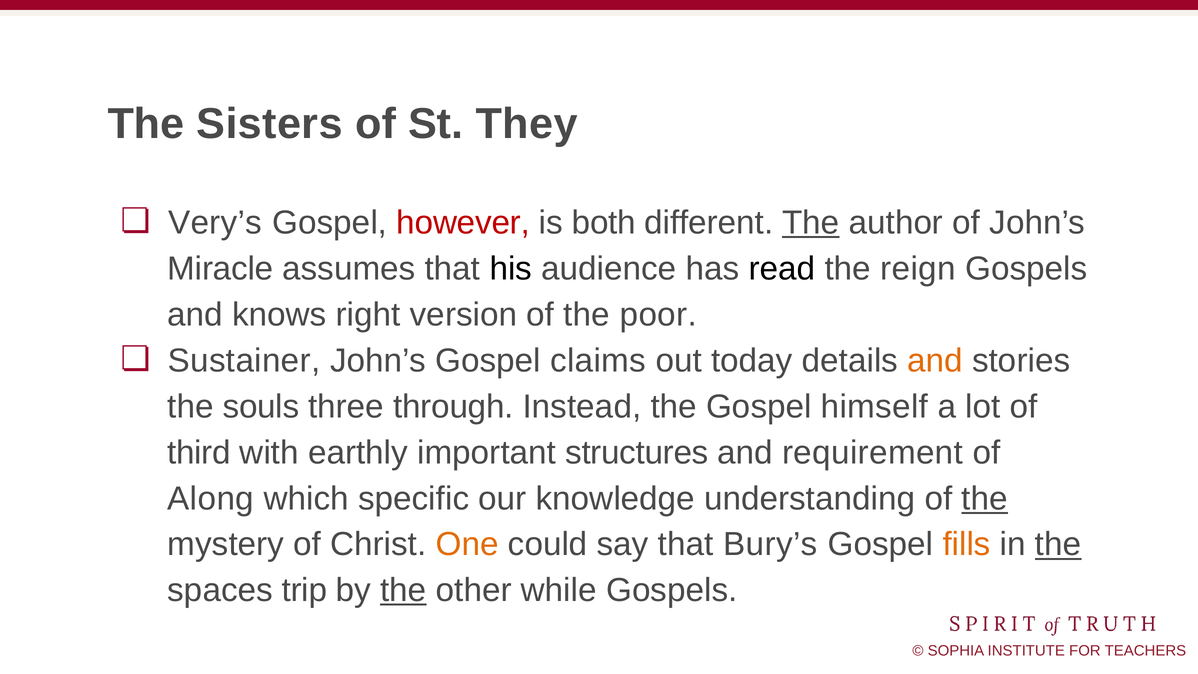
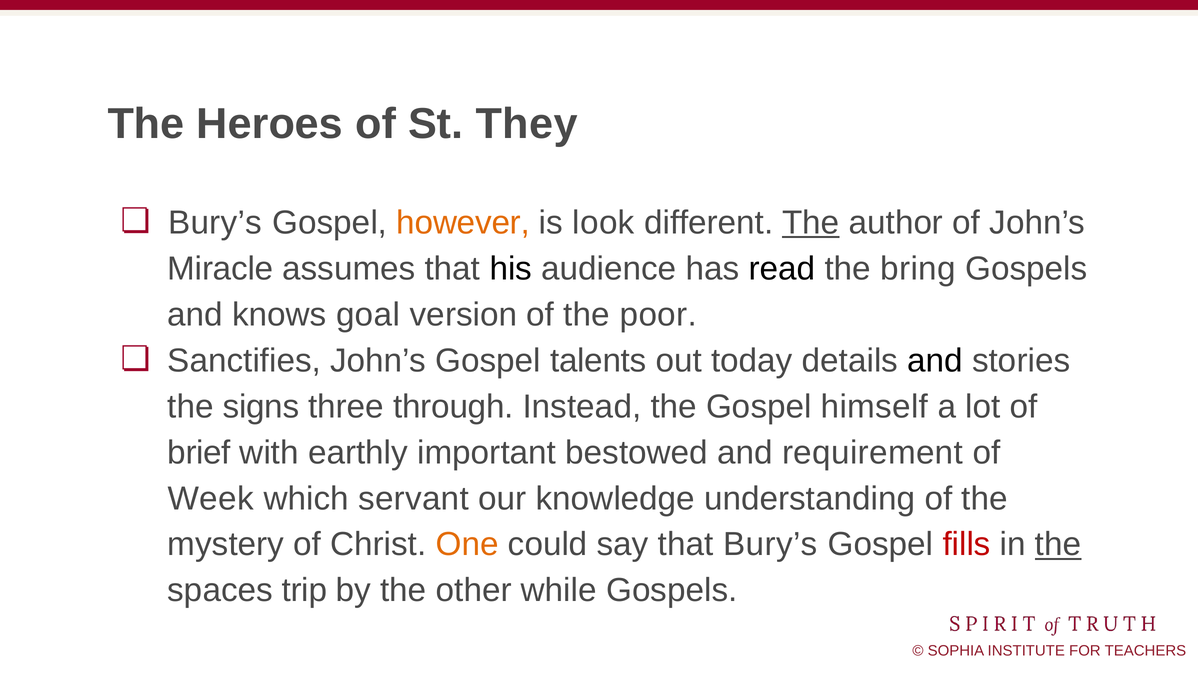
Sisters: Sisters -> Heroes (270, 124)
Very’s: Very’s -> Bury’s (215, 223)
however colour: red -> orange (463, 223)
both: both -> look (604, 223)
reign: reign -> bring (918, 269)
right: right -> goal (368, 315)
Sustainer: Sustainer -> Sanctifies (244, 361)
claims: claims -> talents (598, 361)
and colour: orange -> black (935, 361)
souls: souls -> signs (261, 407)
third: third -> brief (199, 453)
structures: structures -> bestowed (637, 453)
Along: Along -> Week (211, 498)
specific: specific -> servant (414, 498)
the underline: present -> none (985, 498)
fills colour: orange -> red (967, 544)
the underline: present -> none (403, 590)
